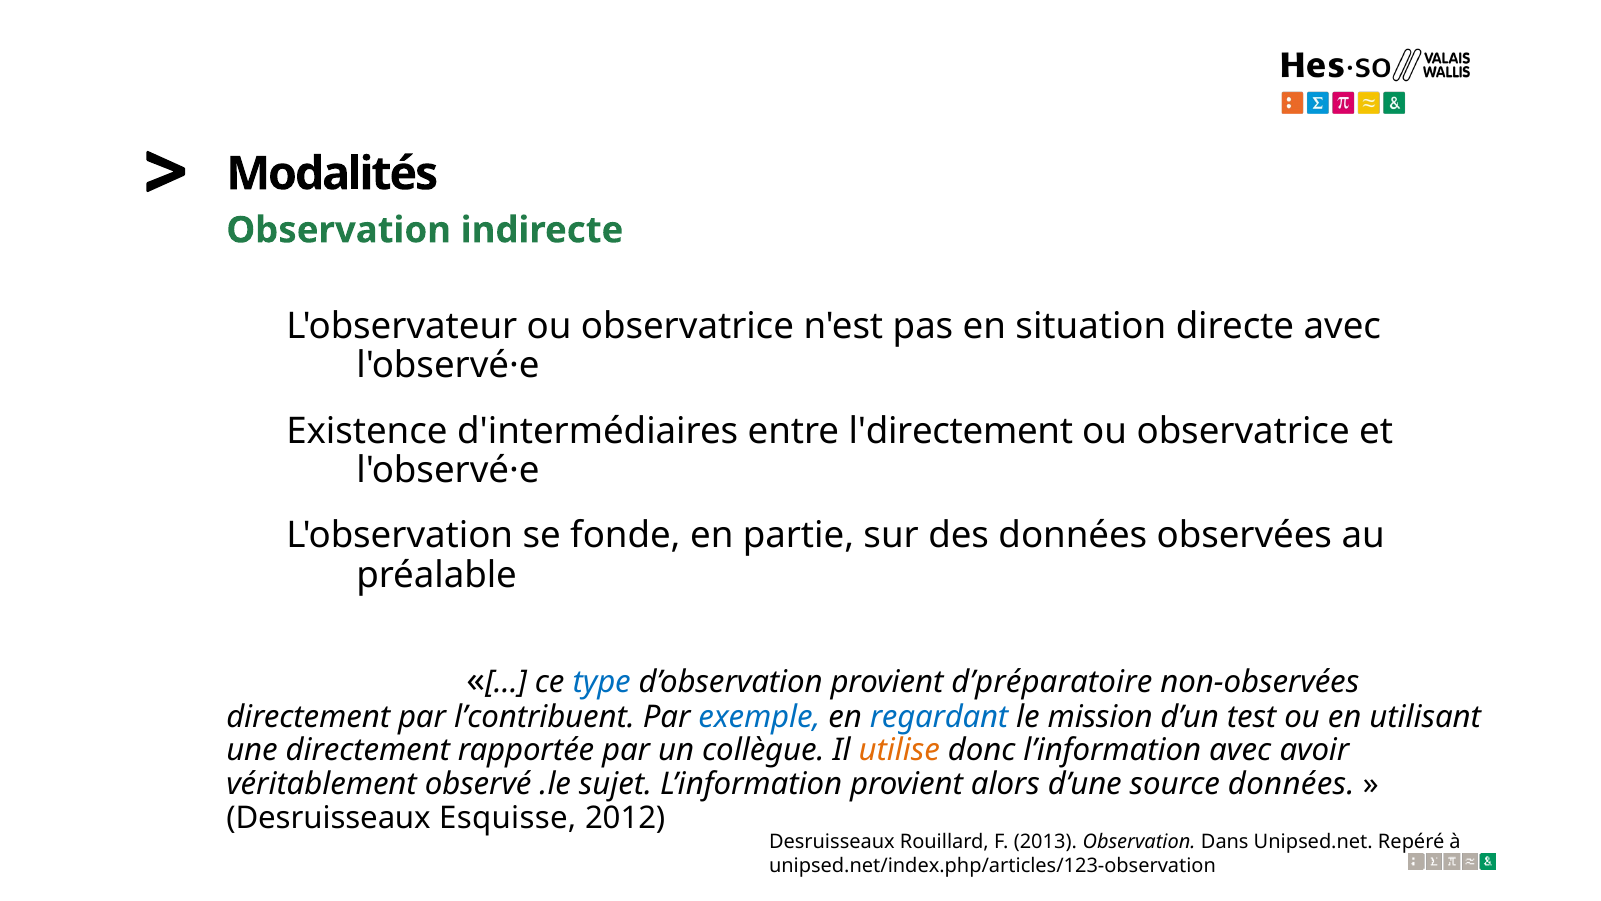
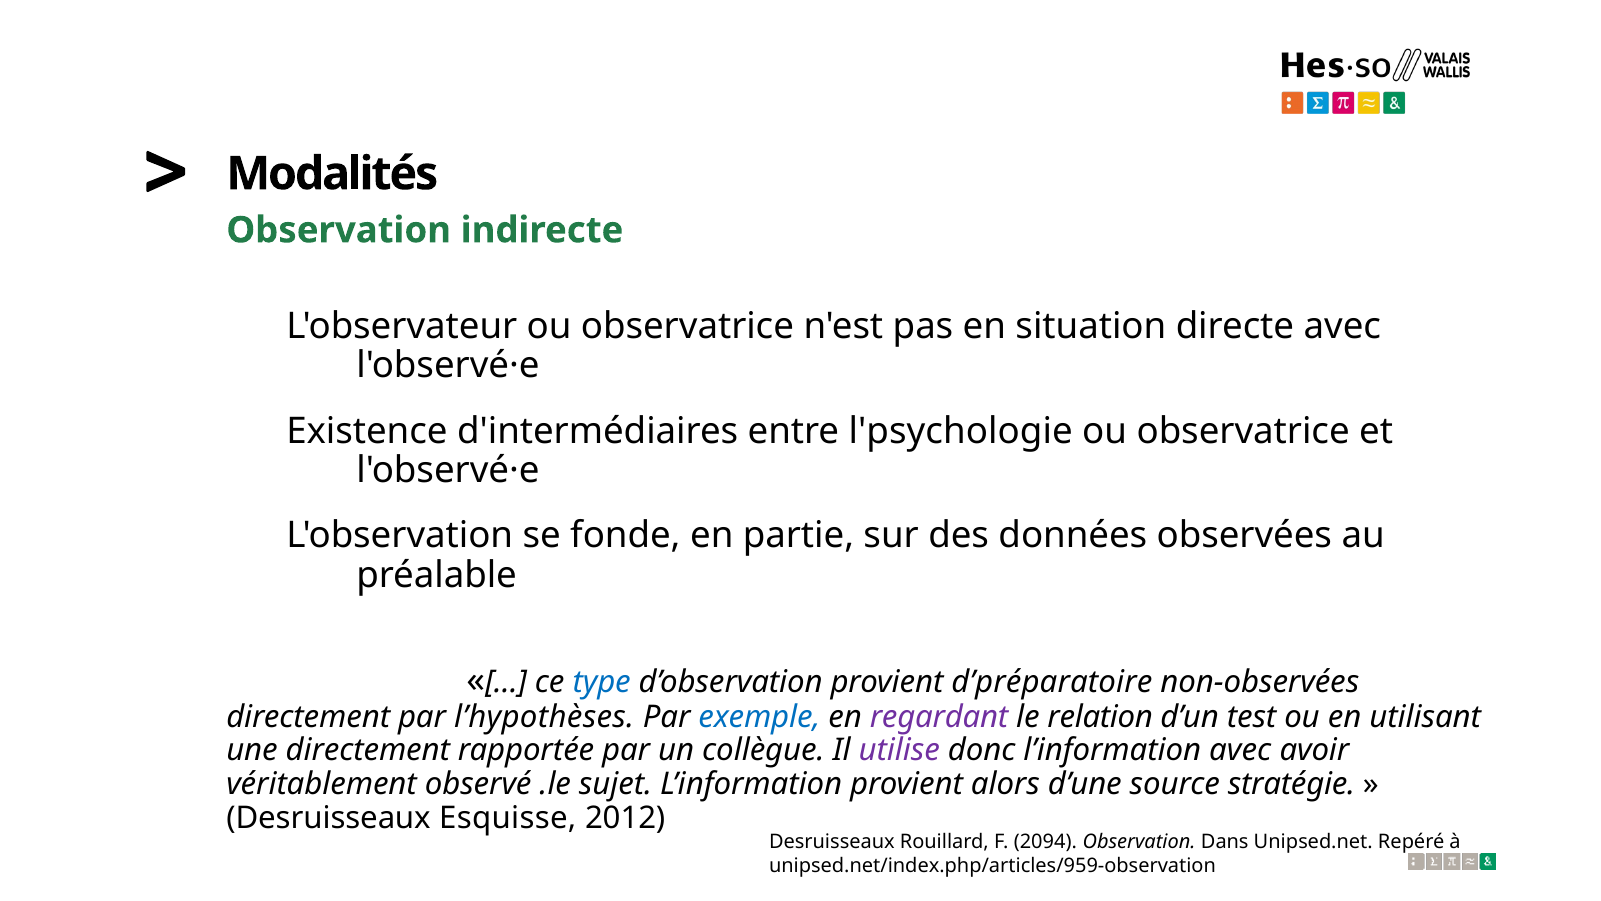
l'directement: l'directement -> l'psychologie (961, 431)
l’contribuent: l’contribuent -> l’hypothèses (544, 717)
regardant colour: blue -> purple (939, 717)
mission: mission -> relation (1100, 717)
utilise colour: orange -> purple (899, 750)
source données: données -> stratégie (1292, 784)
2013: 2013 -> 2094 (1045, 841)
unipsed.net/index.php/articles/123-observation: unipsed.net/index.php/articles/123-observation -> unipsed.net/index.php/articles/959-observation (992, 865)
